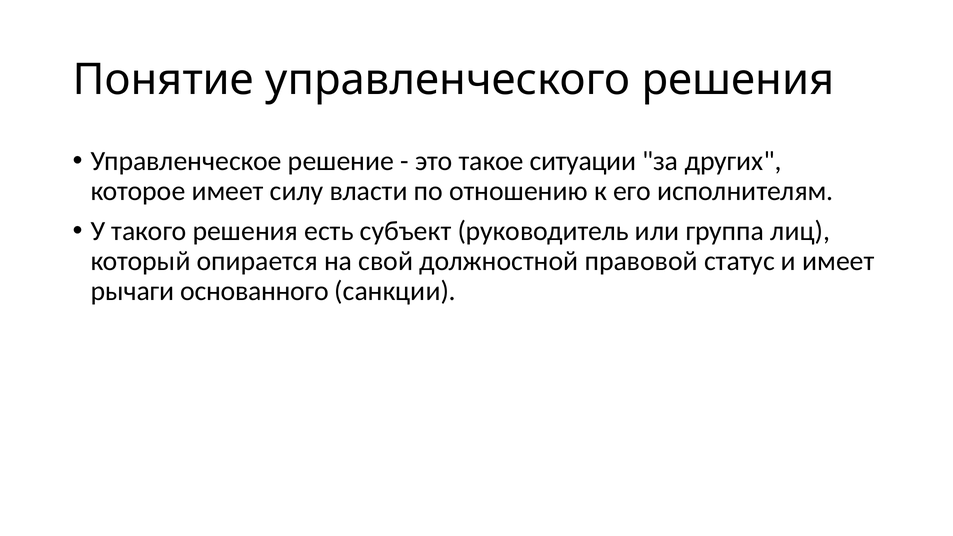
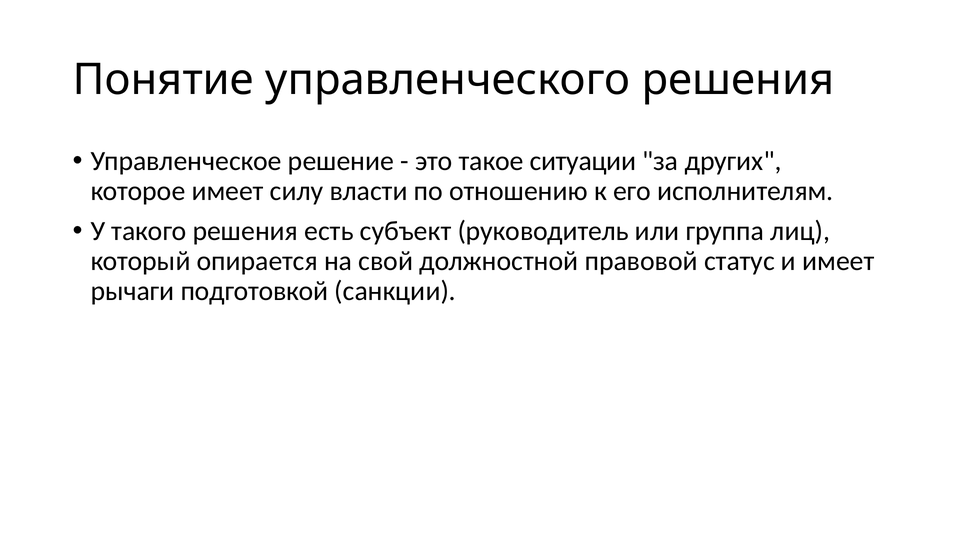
основанного: основанного -> подготовкой (255, 291)
